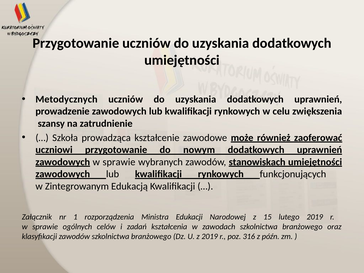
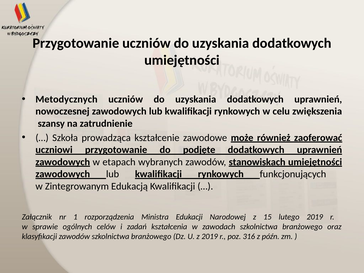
prowadzenie: prowadzenie -> nowoczesnej (62, 111)
nowym: nowym -> podjęte (199, 150)
zawodowych w sprawie: sprawie -> etapach (119, 162)
